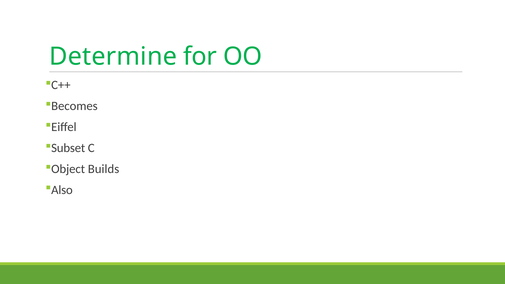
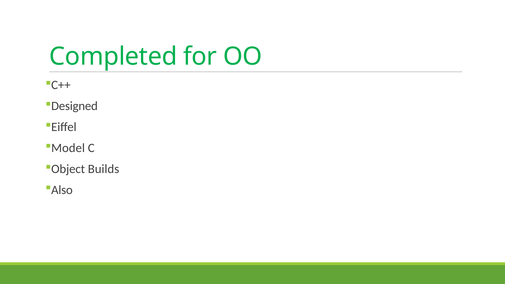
Determine: Determine -> Completed (113, 57)
Becomes: Becomes -> Designed (75, 106)
Subset: Subset -> Model (68, 148)
